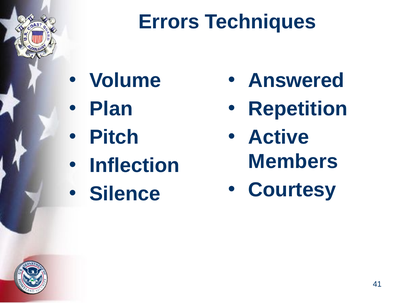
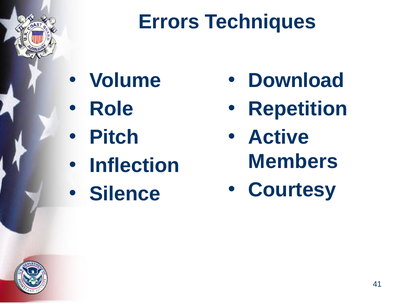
Answered: Answered -> Download (296, 81)
Plan: Plan -> Role (111, 109)
